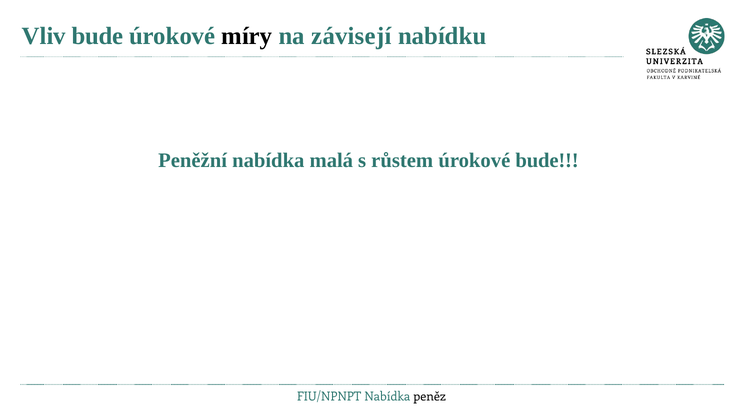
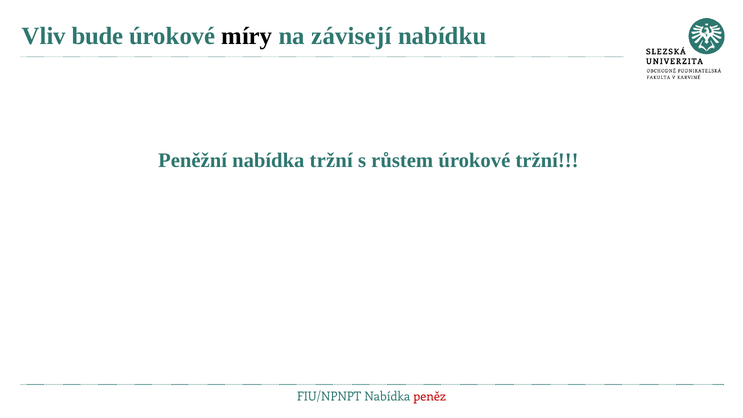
nabídka malá: malá -> tržní (331, 160)
úrokové bude: bude -> tržní (547, 160)
peněz colour: black -> red (430, 396)
